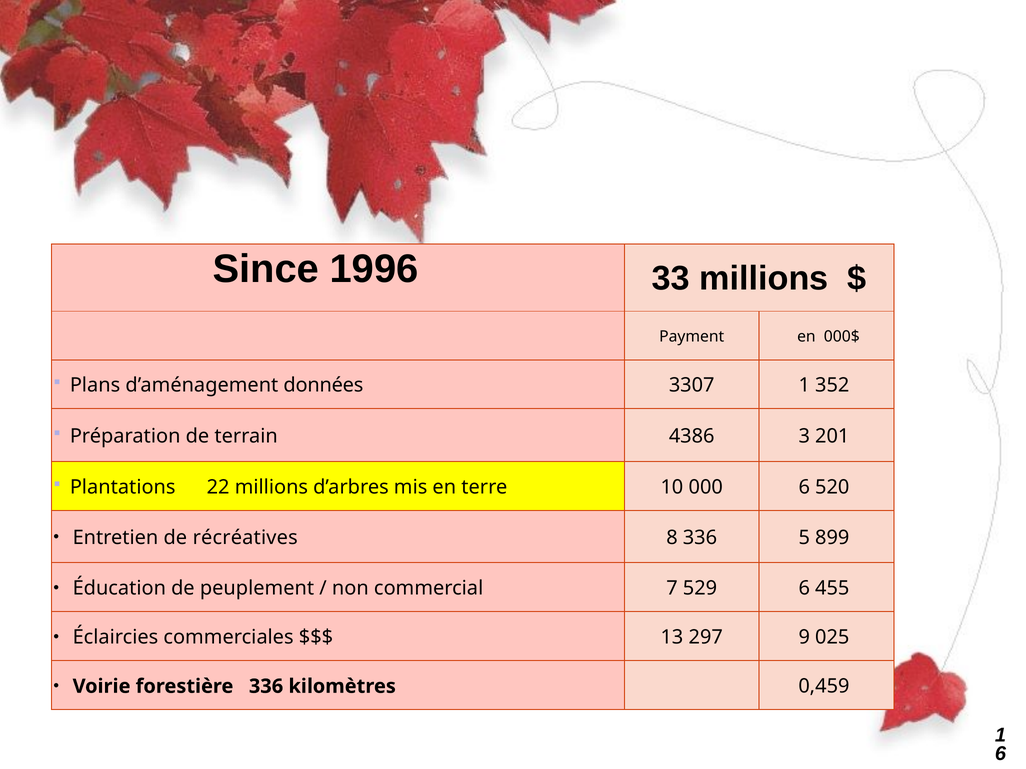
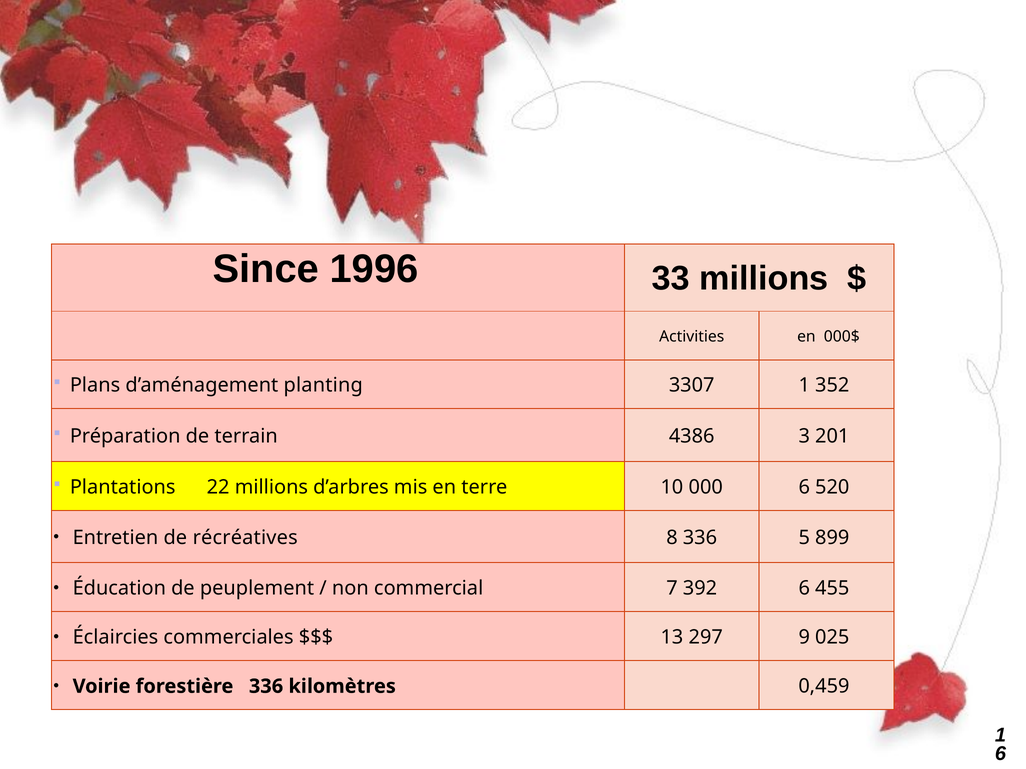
Payment: Payment -> Activities (692, 337)
données: données -> planting (323, 386)
529: 529 -> 392 (700, 589)
